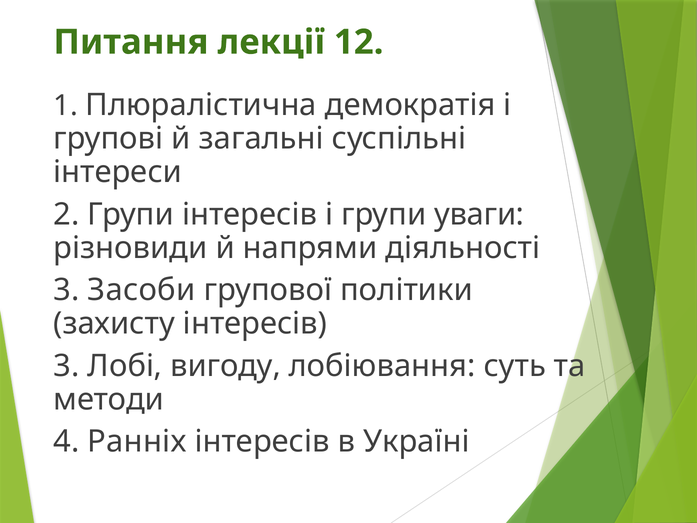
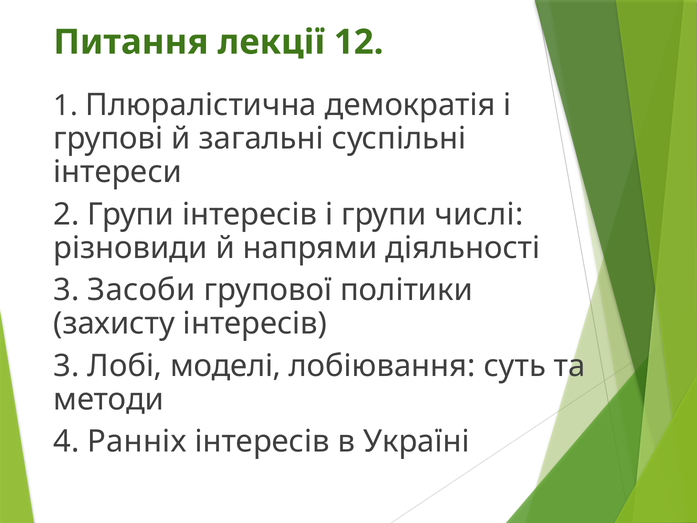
уваги: уваги -> числі (479, 214)
вигоду: вигоду -> моделі (226, 366)
